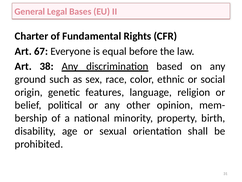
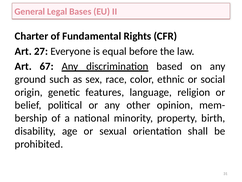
67: 67 -> 27 (41, 51)
38: 38 -> 67 (47, 66)
